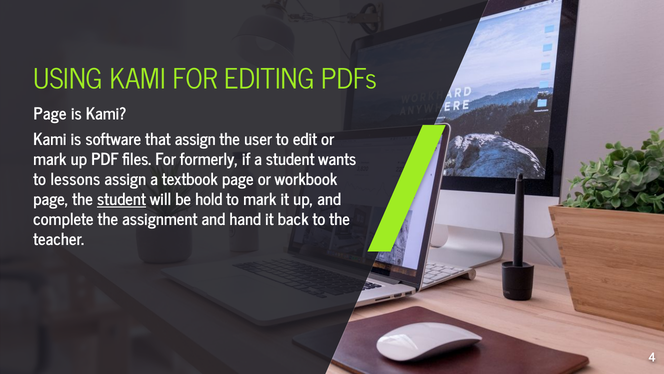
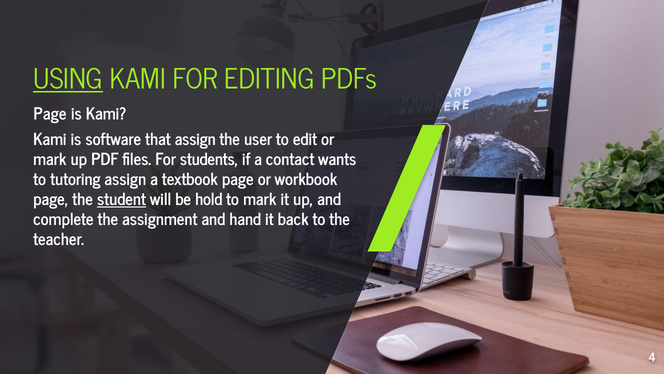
USING underline: none -> present (68, 80)
formerly: formerly -> students (209, 160)
a student: student -> contact (290, 160)
lessons: lessons -> tutoring (75, 180)
